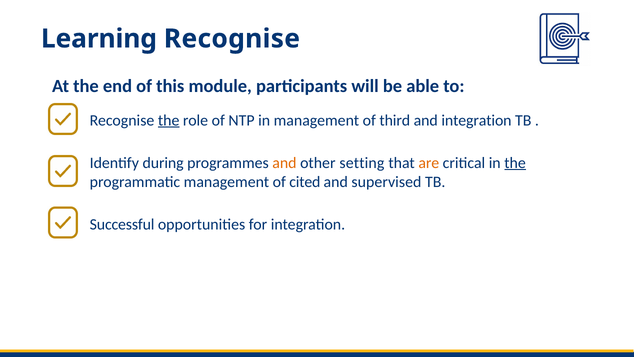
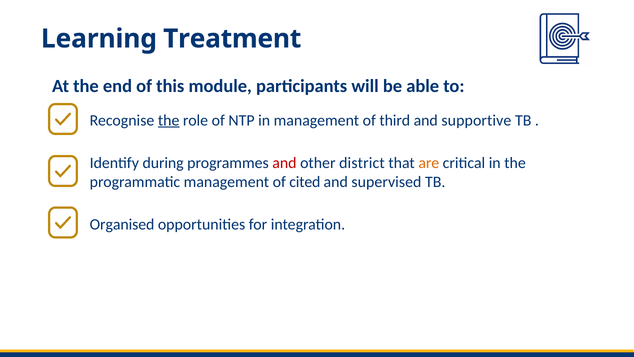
Learning Recognise: Recognise -> Treatment (232, 39)
and integration: integration -> supportive (476, 120)
and colour: orange -> red (284, 163)
setting: setting -> district (362, 163)
the underline: present -> none (515, 163)
Successful: Successful -> Organised (122, 224)
